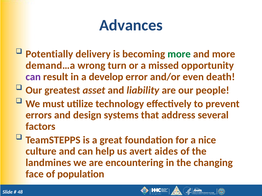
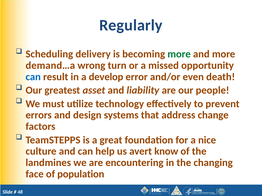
Advances: Advances -> Regularly (131, 25)
Potentially: Potentially -> Scheduling (49, 54)
can colour: purple -> blue (33, 77)
several: several -> change (213, 115)
aides: aides -> know (166, 152)
